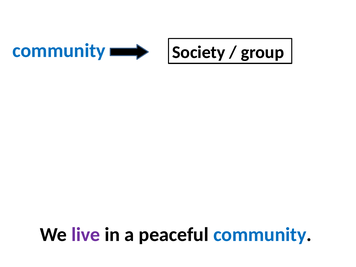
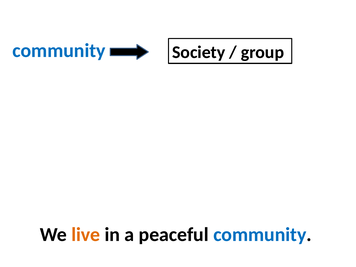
live colour: purple -> orange (86, 235)
